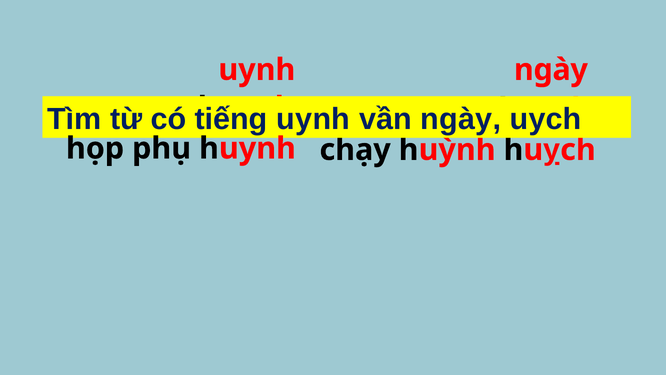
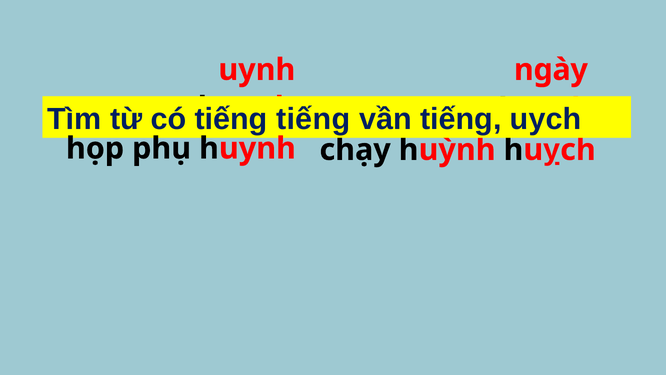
uynh: uynh -> tiếng (313, 119)
vần ngày: ngày -> tiếng (461, 119)
